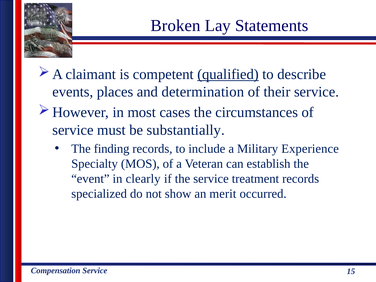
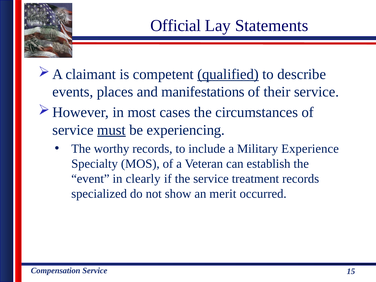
Broken: Broken -> Official (176, 26)
determination: determination -> manifestations (203, 92)
must underline: none -> present (111, 130)
substantially: substantially -> experiencing (186, 130)
finding: finding -> worthy (112, 149)
